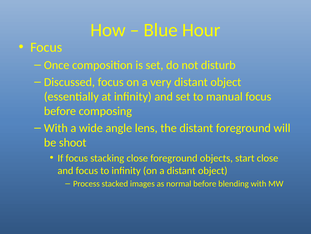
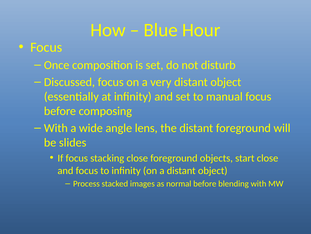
shoot: shoot -> slides (73, 142)
